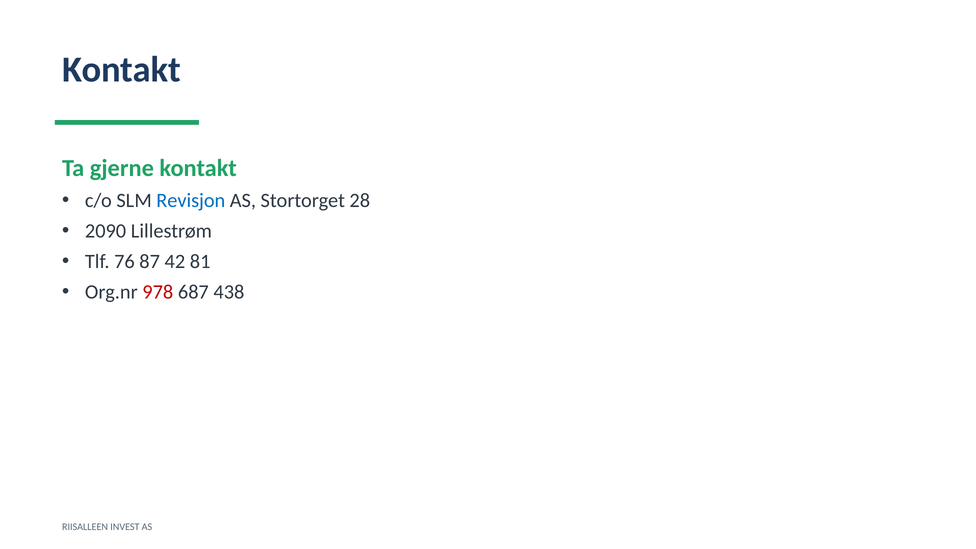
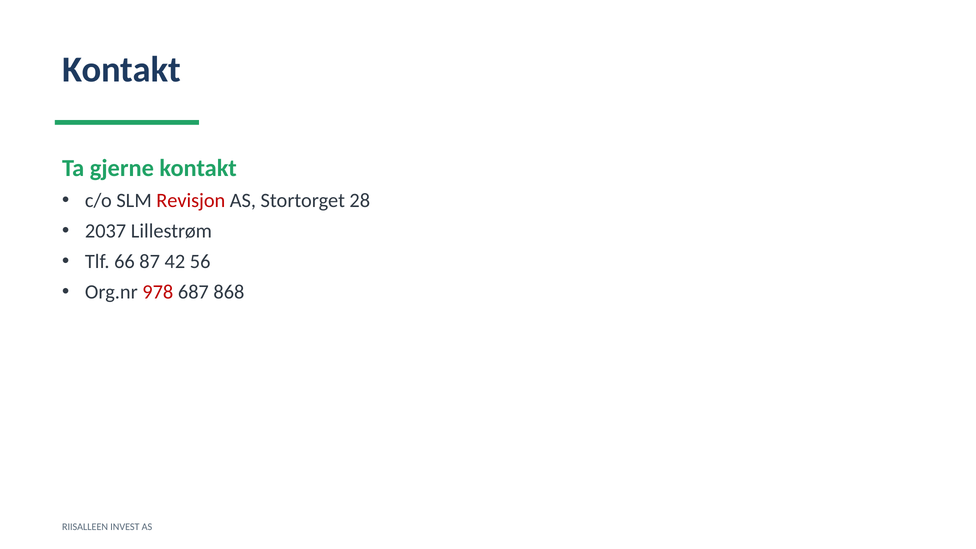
Revisjon colour: blue -> red (191, 201)
2090: 2090 -> 2037 (106, 231)
76: 76 -> 66 (124, 262)
81: 81 -> 56 (200, 262)
438: 438 -> 868 (229, 292)
